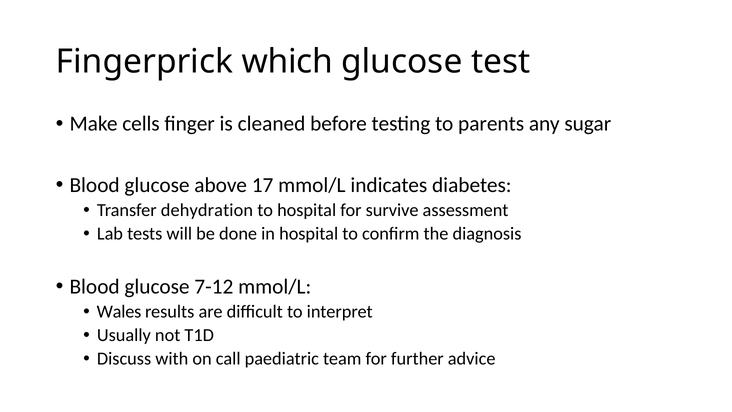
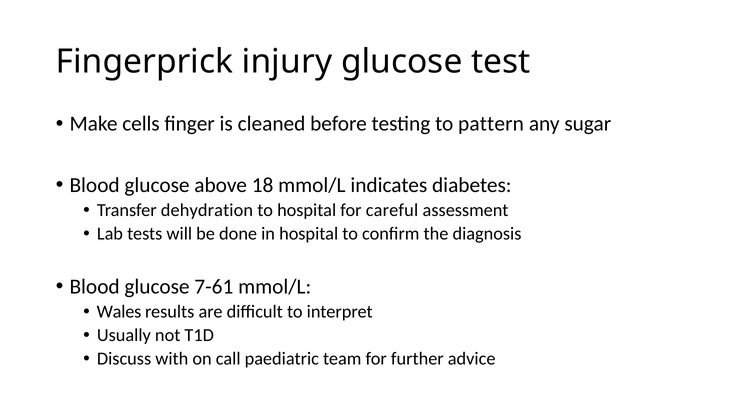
which: which -> injury (287, 61)
parents: parents -> pattern (491, 124)
17: 17 -> 18 (263, 185)
survive: survive -> careful (392, 210)
7-12: 7-12 -> 7-61 (214, 286)
